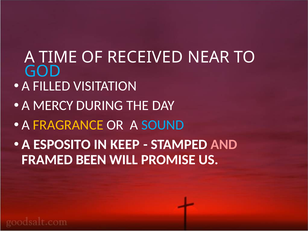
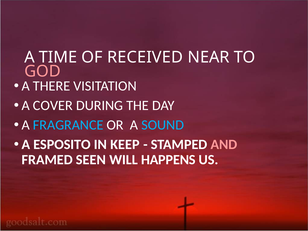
GOD colour: light blue -> pink (42, 71)
FILLED: FILLED -> THERE (52, 86)
MERCY: MERCY -> COVER (53, 105)
FRAGRANCE colour: yellow -> light blue (68, 125)
BEEN: BEEN -> SEEN (91, 160)
PROMISE: PROMISE -> HAPPENS (168, 160)
